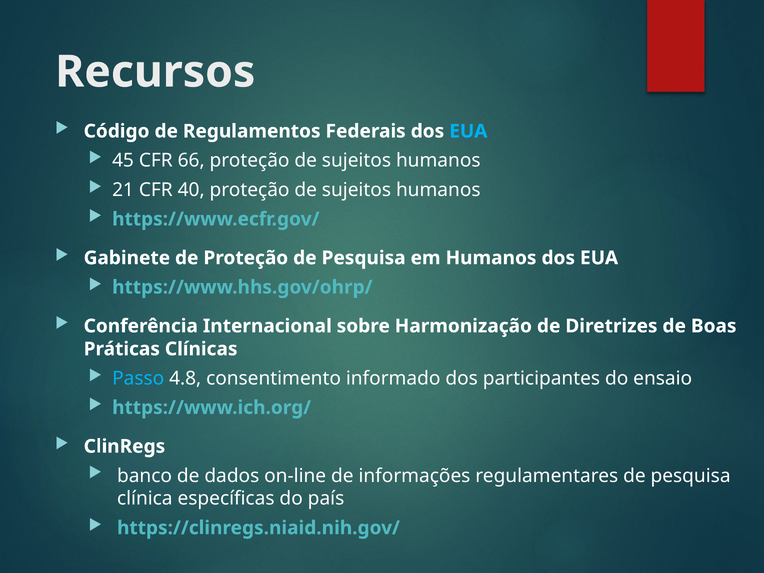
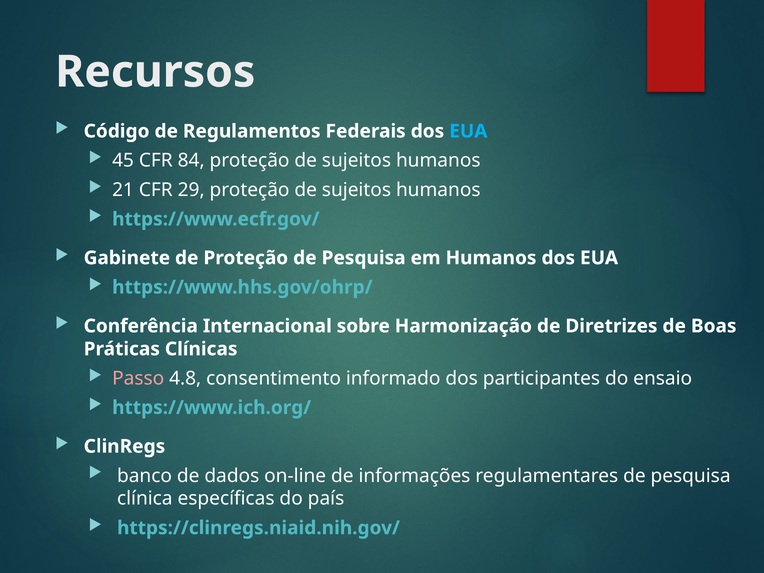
66: 66 -> 84 (191, 161)
40: 40 -> 29 (191, 190)
Passo colour: light blue -> pink (138, 378)
